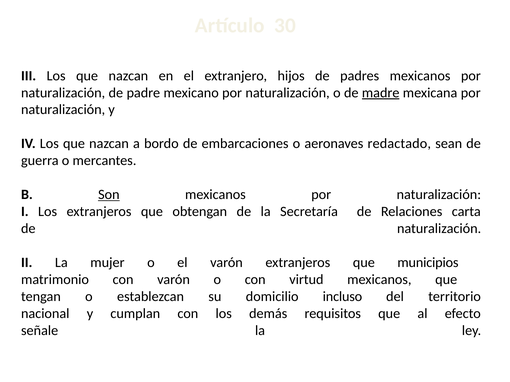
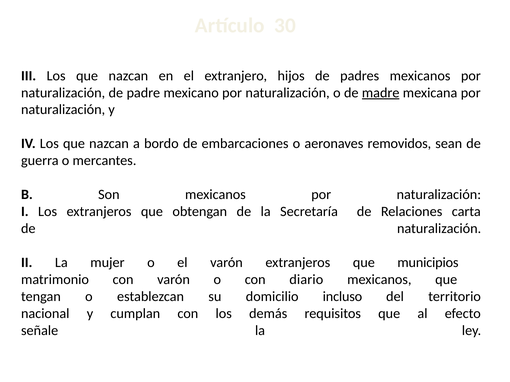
redactado: redactado -> removidos (399, 144)
Son underline: present -> none (109, 195)
virtud: virtud -> diario (306, 280)
